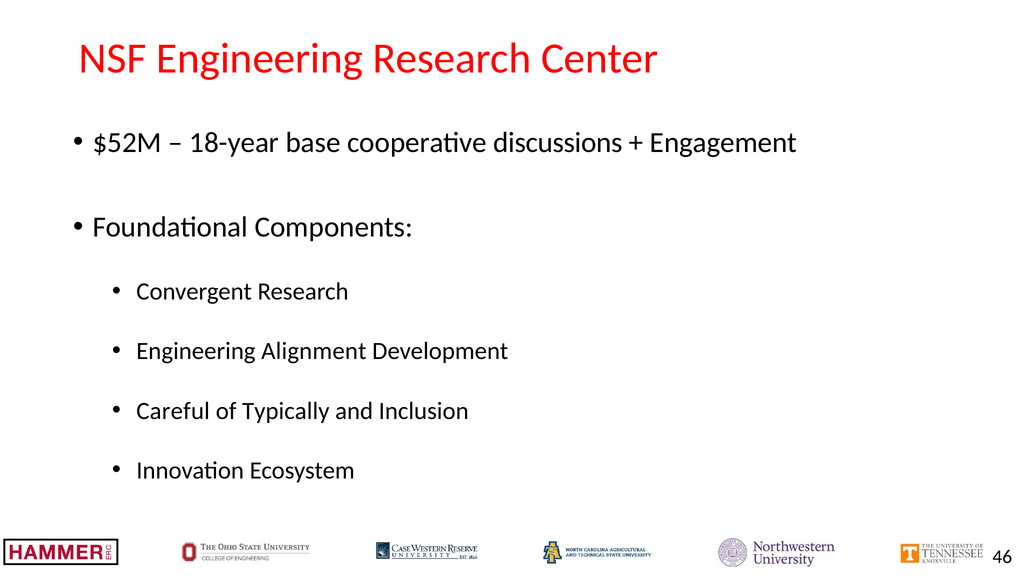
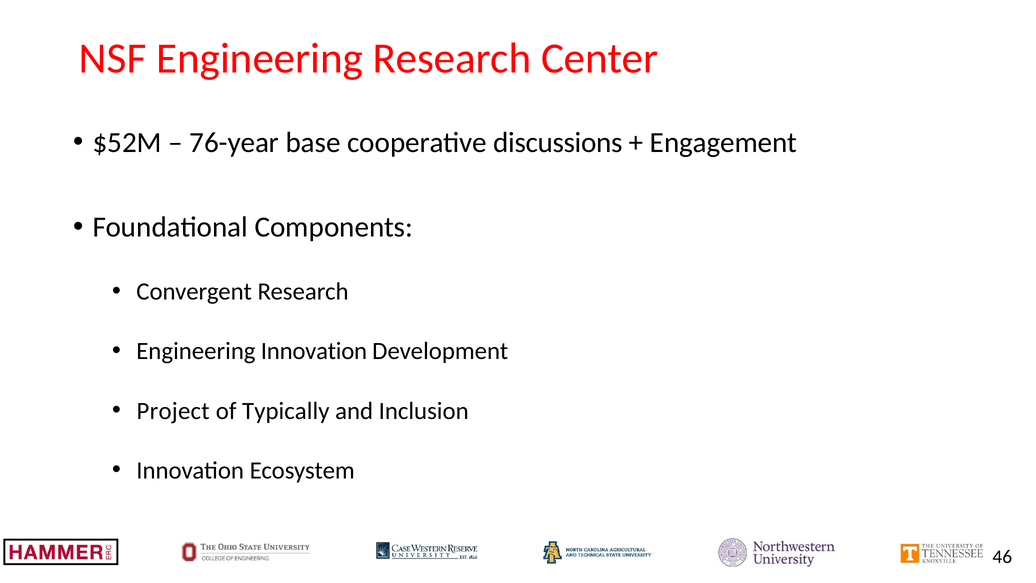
18-year: 18-year -> 76-year (234, 142)
Engineering Alignment: Alignment -> Innovation (314, 351)
Careful: Careful -> Project (173, 411)
